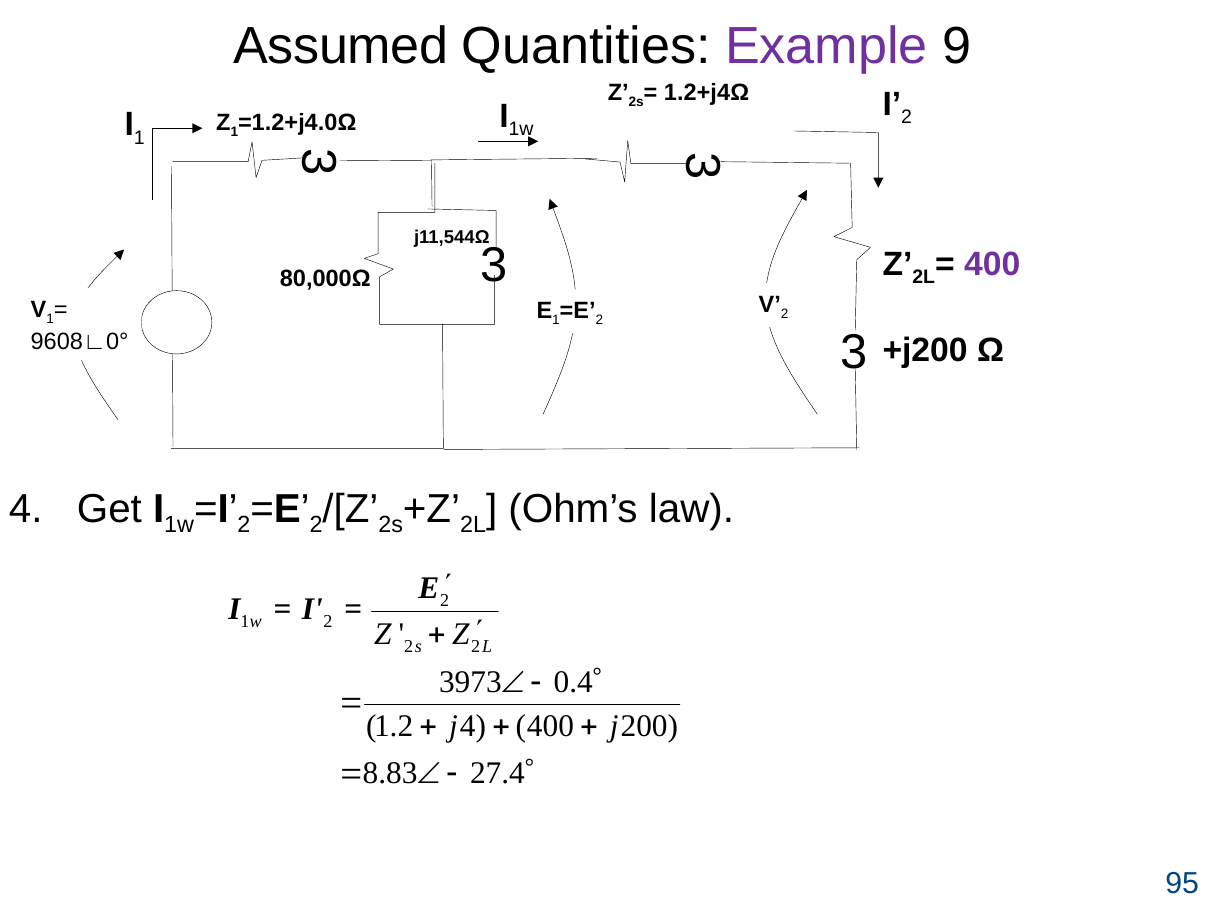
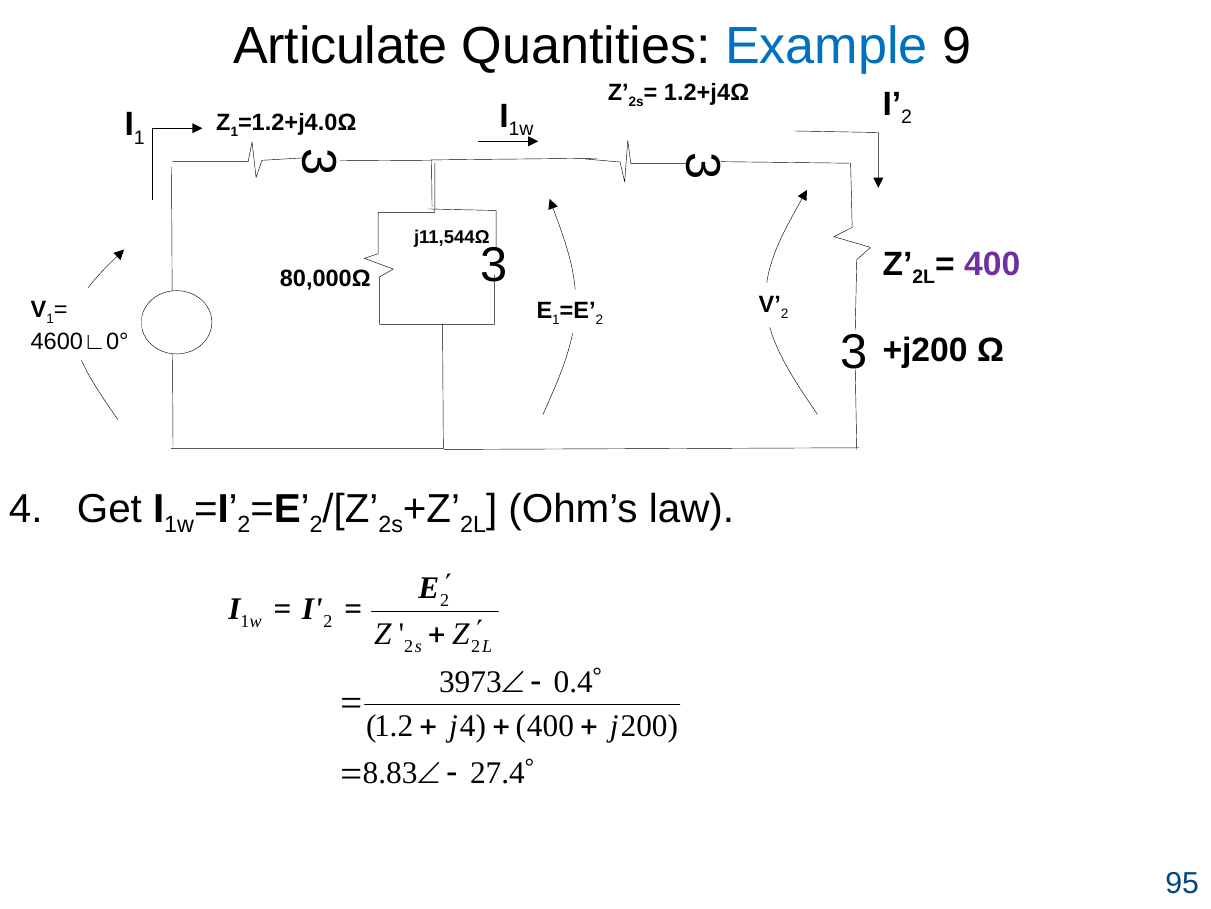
Assumed: Assumed -> Articulate (341, 47)
Example colour: purple -> blue (826, 47)
9608∟0°: 9608∟0° -> 4600∟0° (80, 342)
